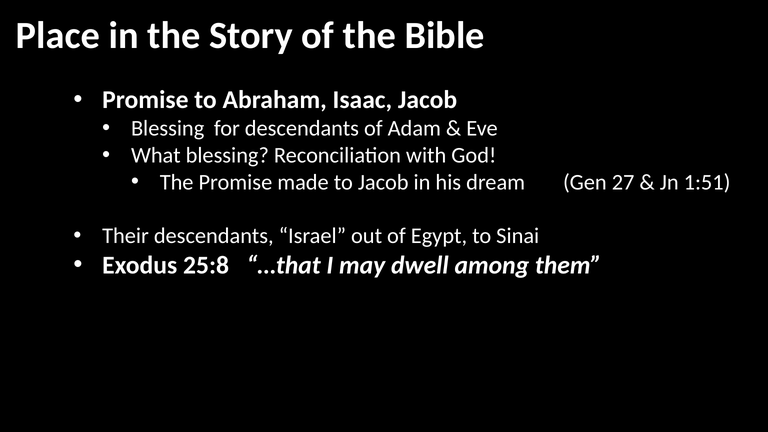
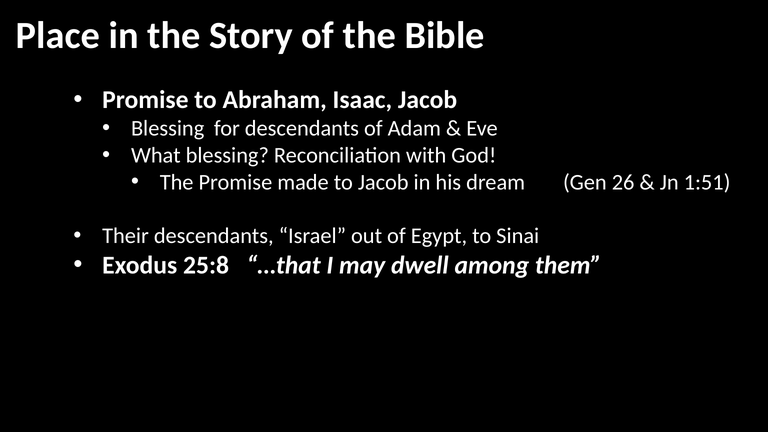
27: 27 -> 26 (623, 182)
